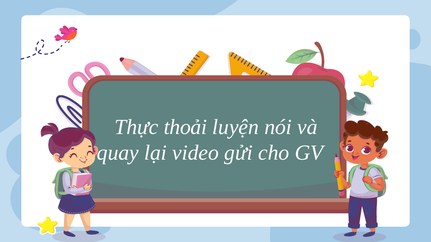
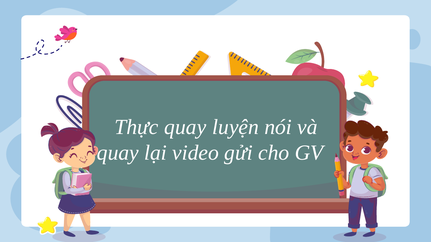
Thực thoải: thoải -> quay (185, 127)
